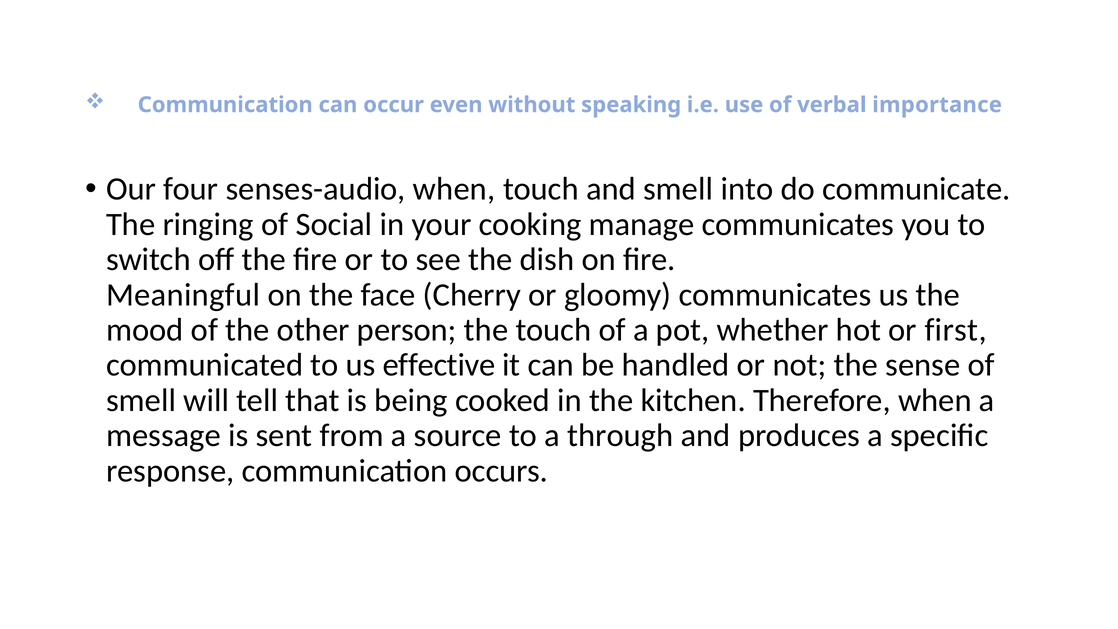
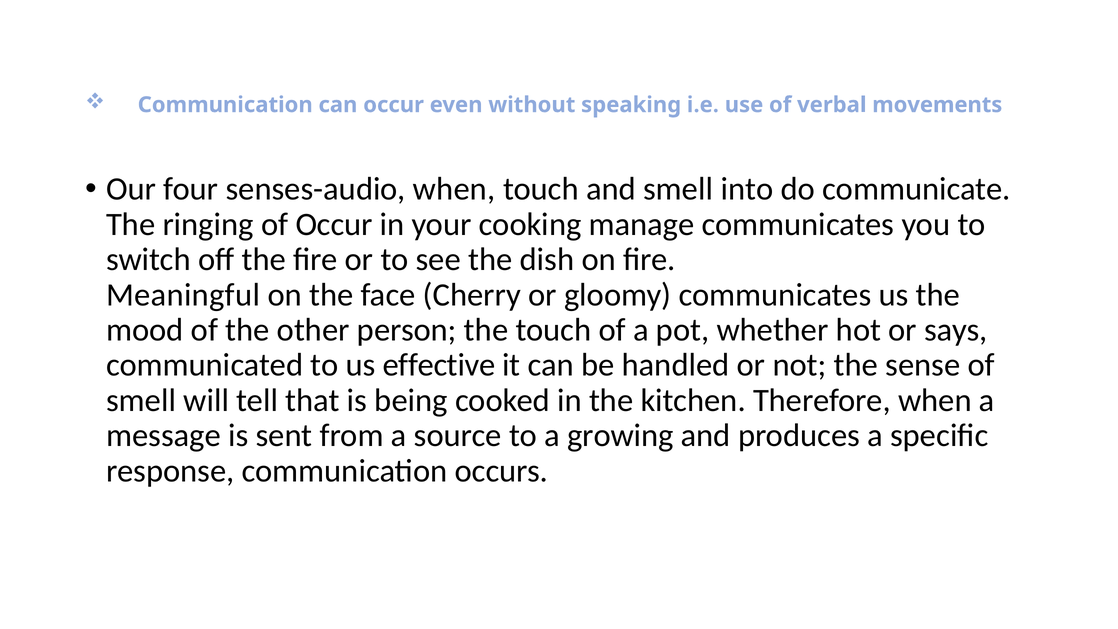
importance: importance -> movements (937, 105)
of Social: Social -> Occur (334, 224)
first: first -> says (956, 330)
through: through -> growing (620, 436)
